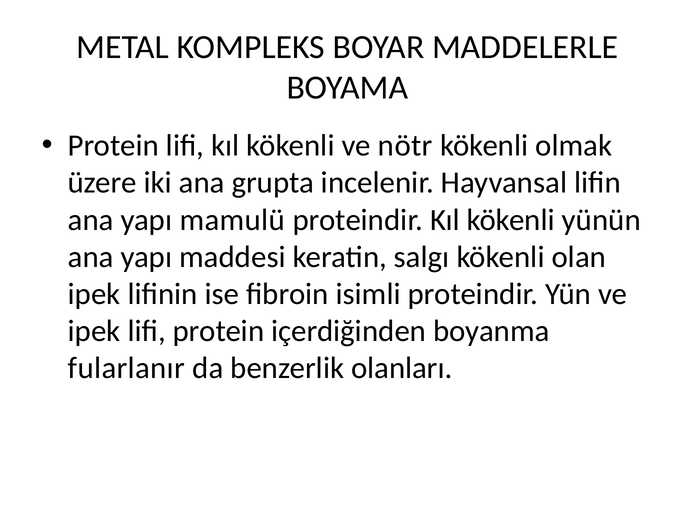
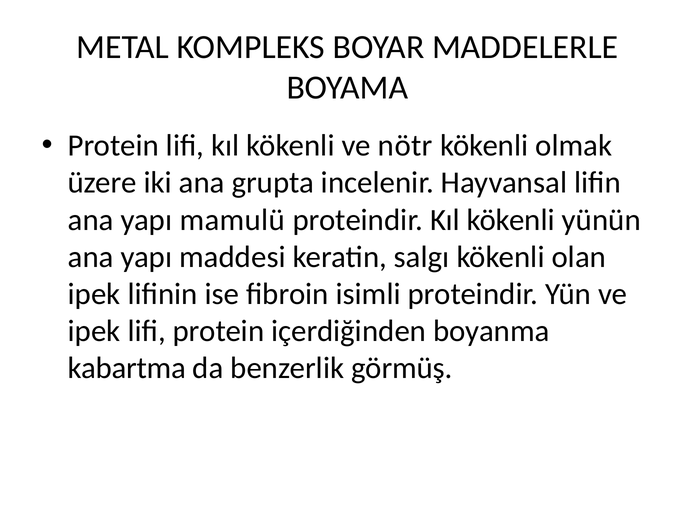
fularlanır: fularlanır -> kabartma (127, 368)
olanları: olanları -> görmüş (402, 368)
